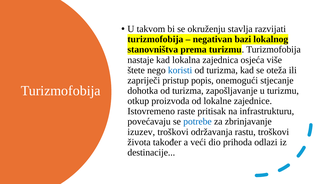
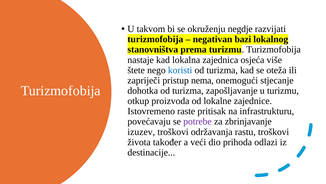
stavlja: stavlja -> negdje (240, 29)
popis: popis -> nema (202, 80)
potrebe colour: blue -> purple (197, 121)
